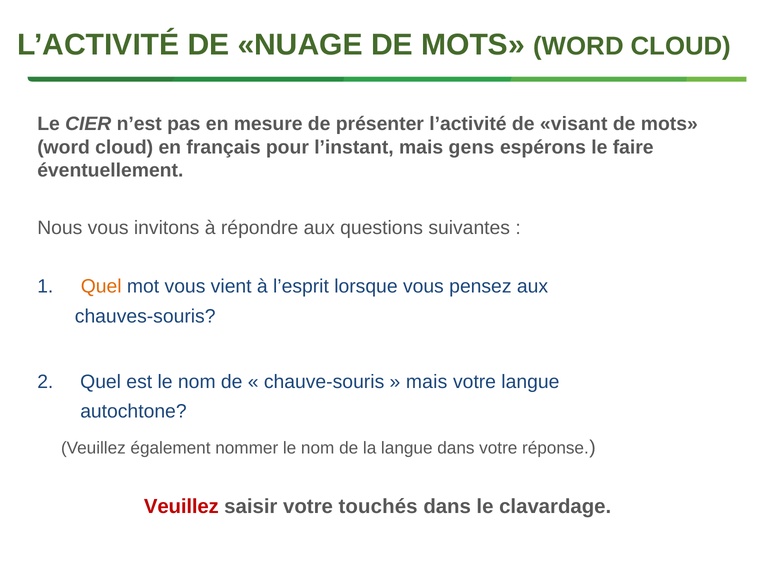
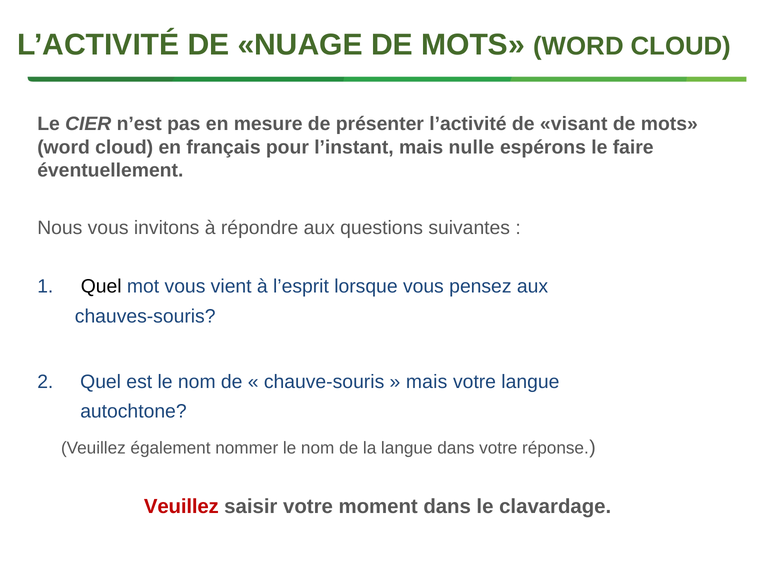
gens: gens -> nulle (471, 147)
Quel colour: orange -> black (101, 287)
touchés: touchés -> moment (378, 507)
